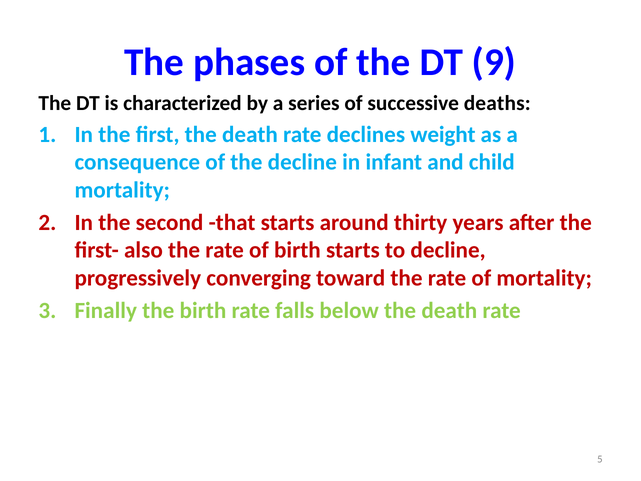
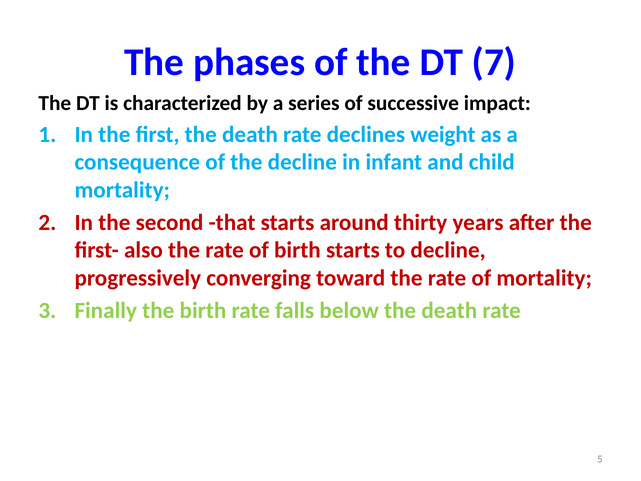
9: 9 -> 7 (494, 62)
deaths: deaths -> impact (497, 103)
